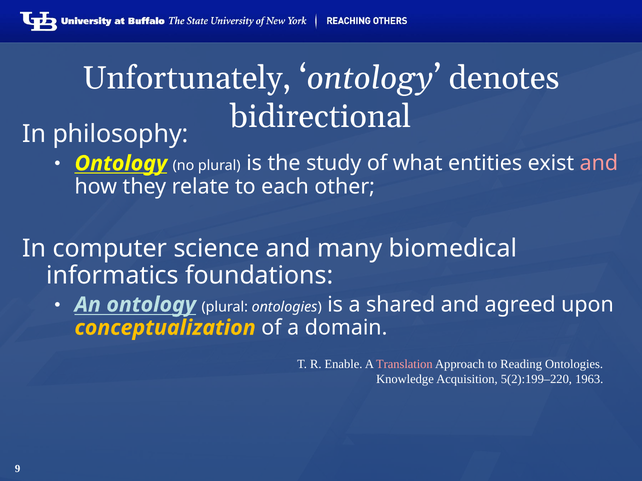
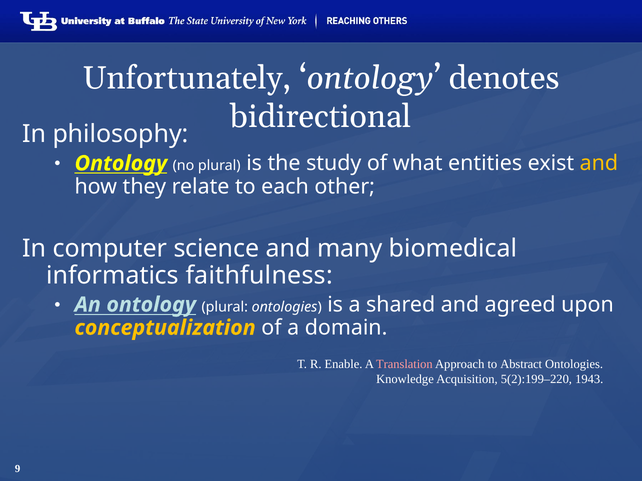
and colour: pink -> yellow (599, 164)
foundations: foundations -> faithfulness (259, 276)
Reading: Reading -> Abstract (521, 365)
1963: 1963 -> 1943 (589, 380)
